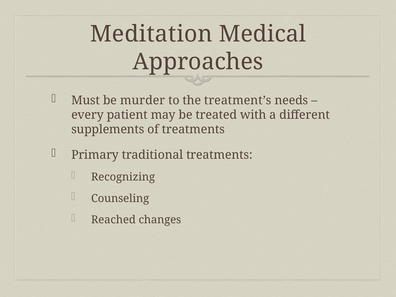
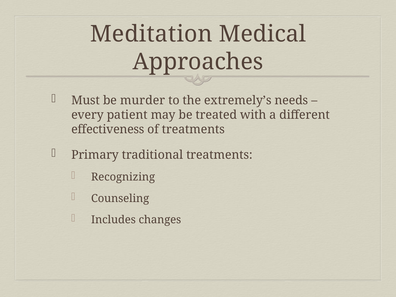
treatment’s: treatment’s -> extremely’s (238, 100)
supplements: supplements -> effectiveness (108, 129)
Reached: Reached -> Includes (113, 220)
